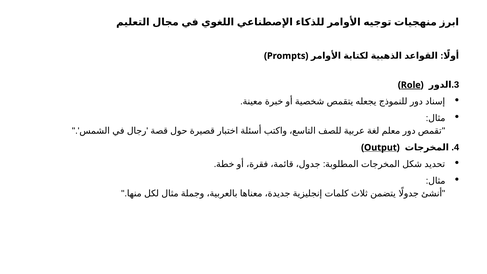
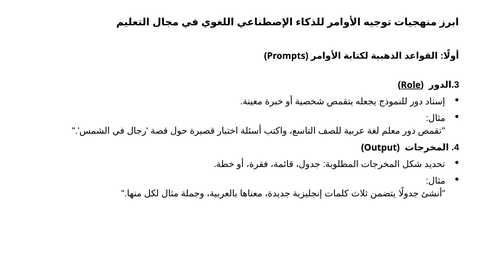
Output underline: present -> none (380, 148)
